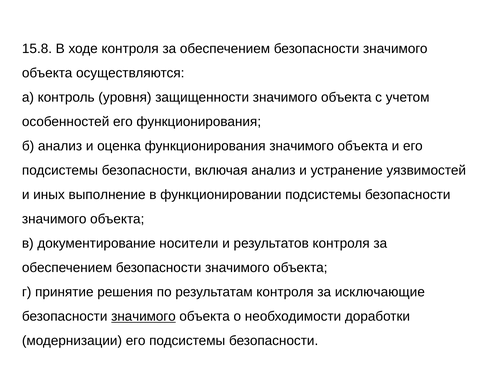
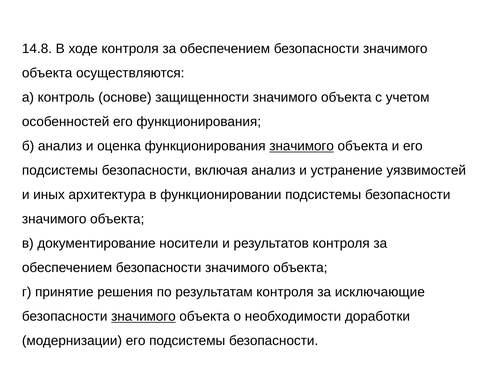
15.8: 15.8 -> 14.8 (37, 49)
уровня: уровня -> основе (125, 97)
значимого underline: none -> present (302, 146)
выполнение: выполнение -> архитектура (107, 195)
